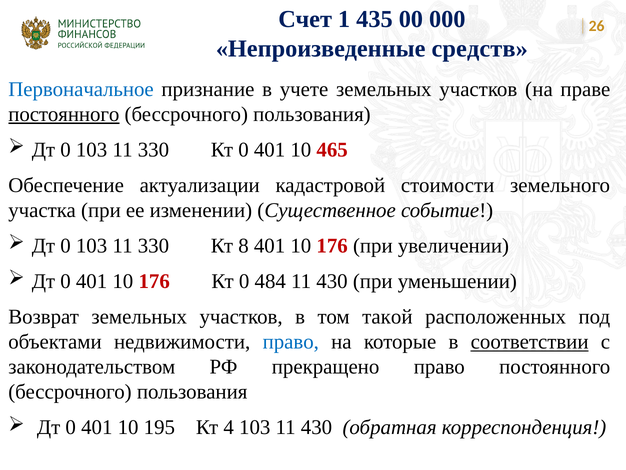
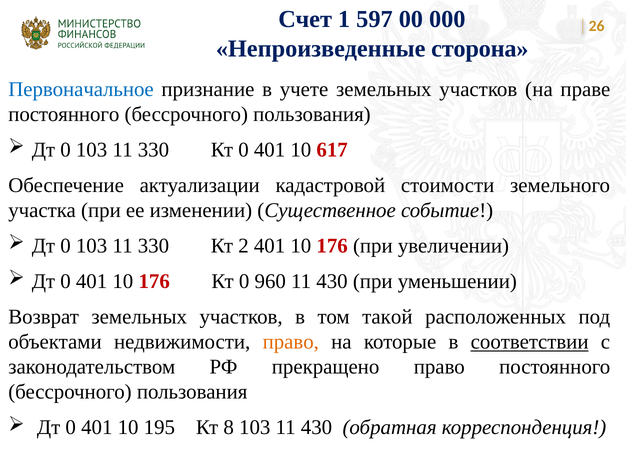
435: 435 -> 597 (374, 19)
средств: средств -> сторона (480, 49)
постоянного underline: present -> none (64, 114)
465: 465 -> 617 (332, 150)
8: 8 -> 2 (243, 246)
484: 484 -> 960 (270, 281)
право colour: blue -> orange (291, 342)
4: 4 -> 8 (229, 427)
